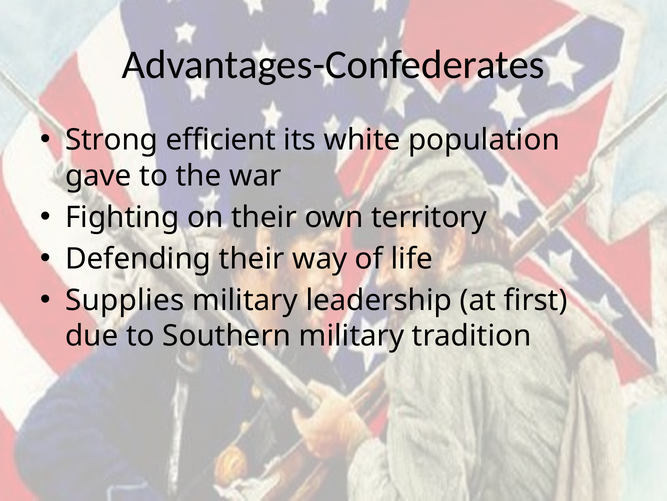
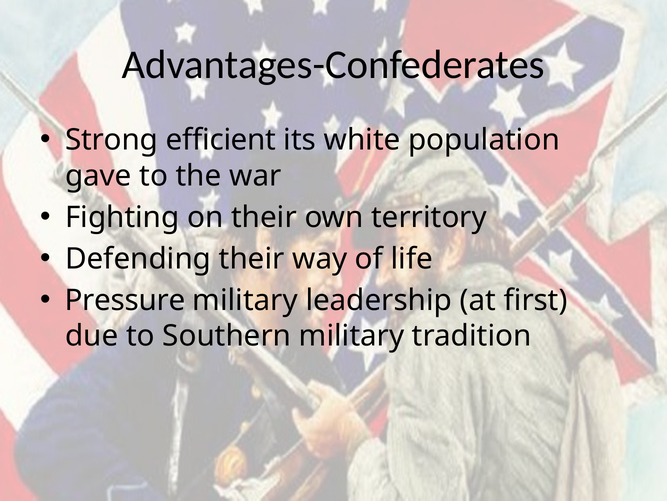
Supplies: Supplies -> Pressure (125, 300)
